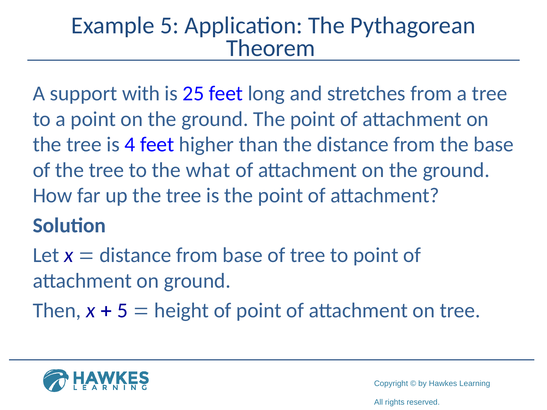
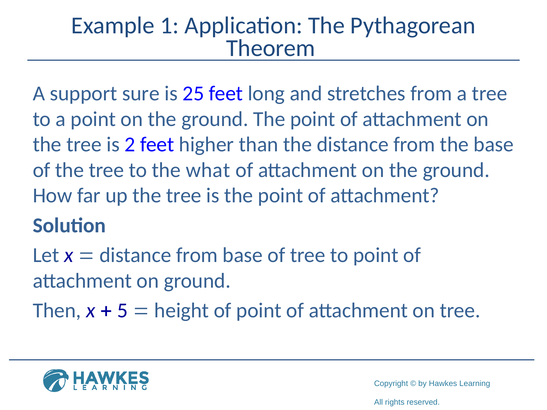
Example 5: 5 -> 1 (170, 25)
with: with -> sure (141, 94)
4: 4 -> 2 (130, 145)
